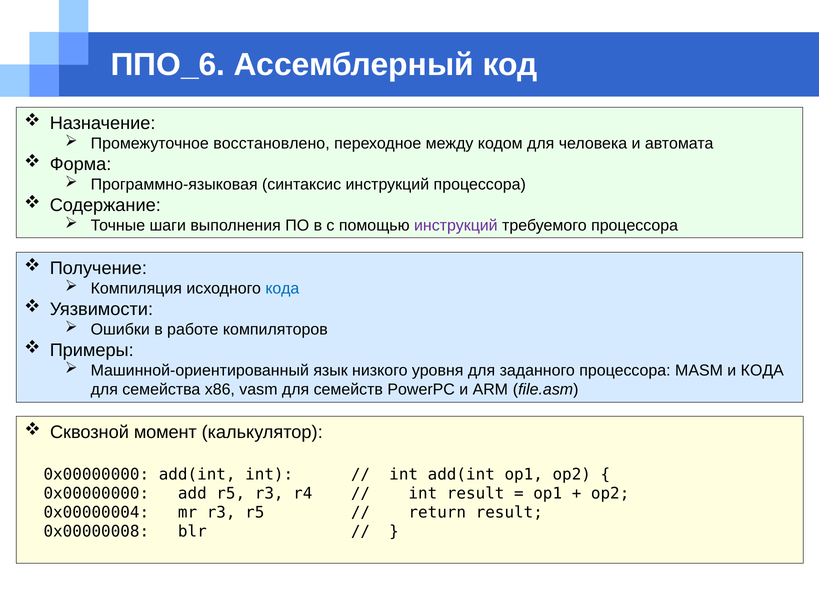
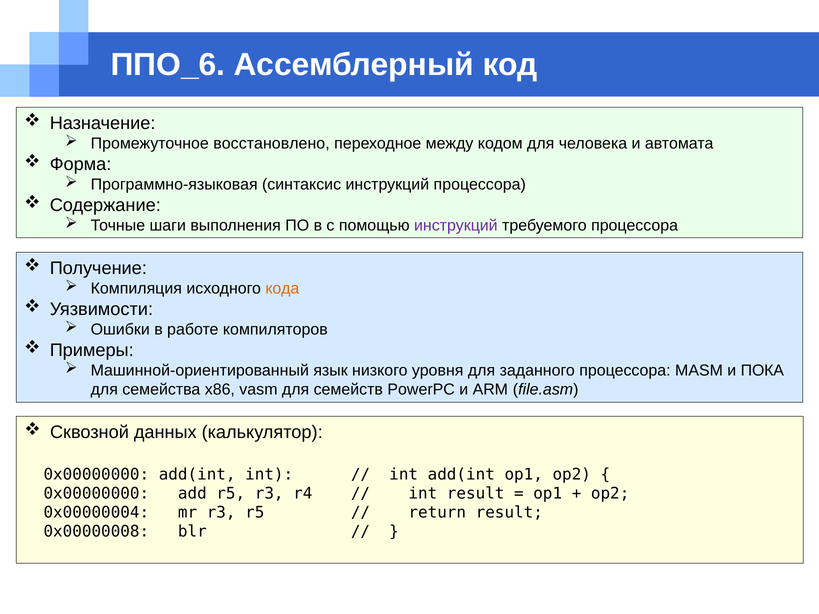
кода colour: blue -> orange (282, 289)
и КОДА: КОДА -> ПОКА (762, 371)
момент: момент -> данных (165, 432)
